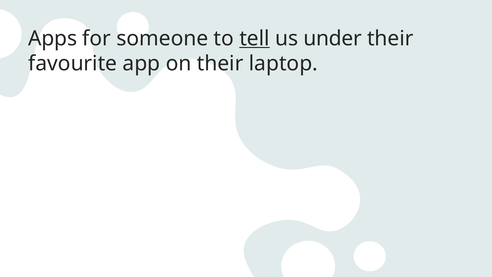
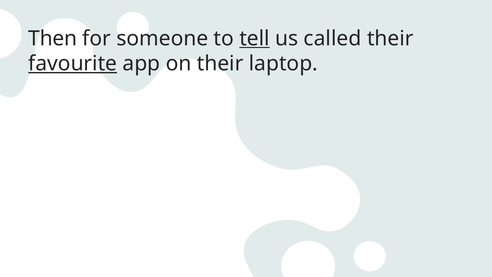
Apps: Apps -> Then (53, 38)
under: under -> called (333, 38)
favourite underline: none -> present (73, 64)
